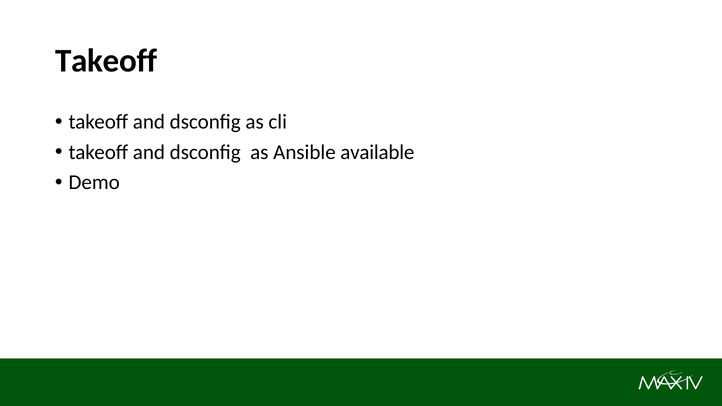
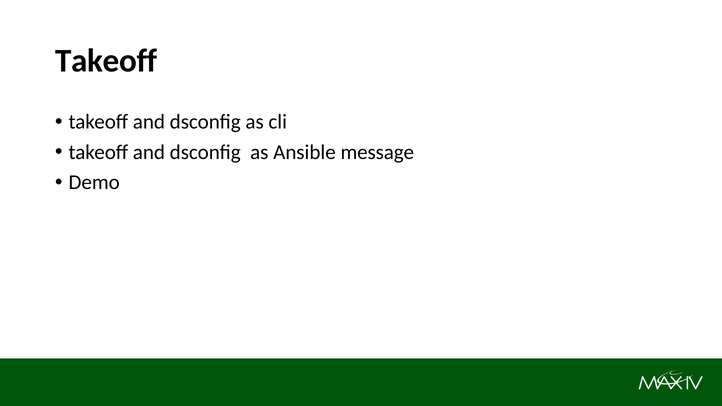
available: available -> message (377, 152)
